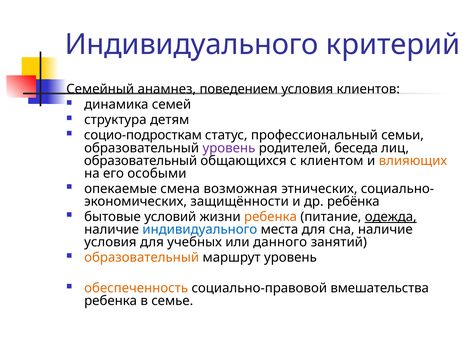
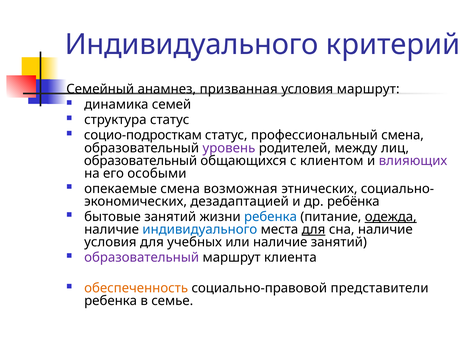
поведением: поведением -> призванная (239, 89)
условия клиентов: клиентов -> маршрут (368, 89)
структура детям: детям -> статус (170, 120)
профессиональный семьи: семьи -> смена (403, 135)
беседа: беседа -> между (356, 148)
влияющих colour: orange -> purple (413, 161)
защищённости: защищённости -> дезадаптацией (240, 201)
бытовые условий: условий -> занятий (170, 217)
ребенка colour: orange -> blue (271, 217)
для underline: none -> present (314, 230)
или данного: данного -> наличие (280, 242)
образовательный colour: orange -> purple (142, 258)
маршрут уровень: уровень -> клиента (290, 258)
вмешательства: вмешательства -> представители (380, 288)
